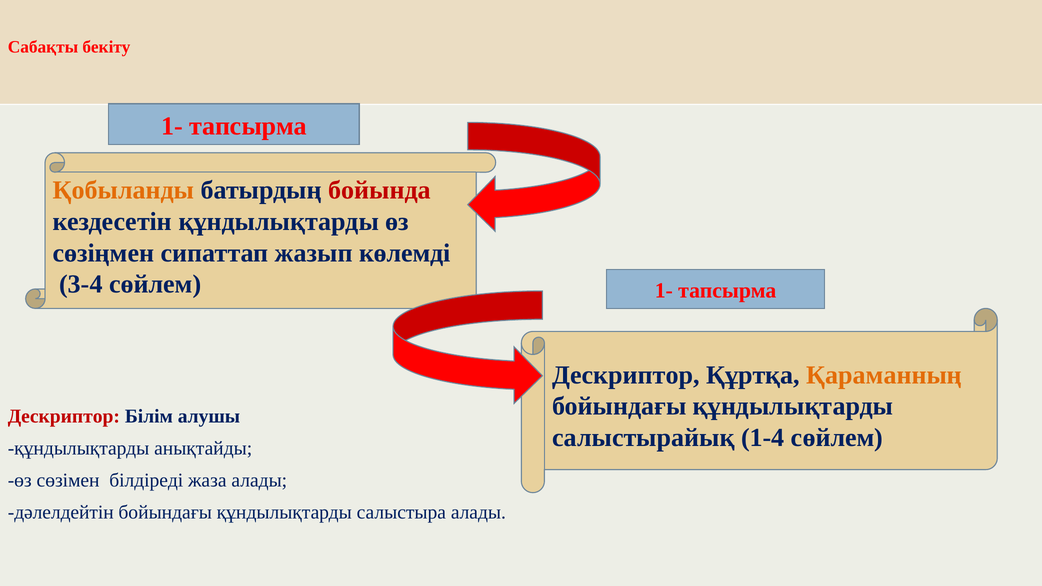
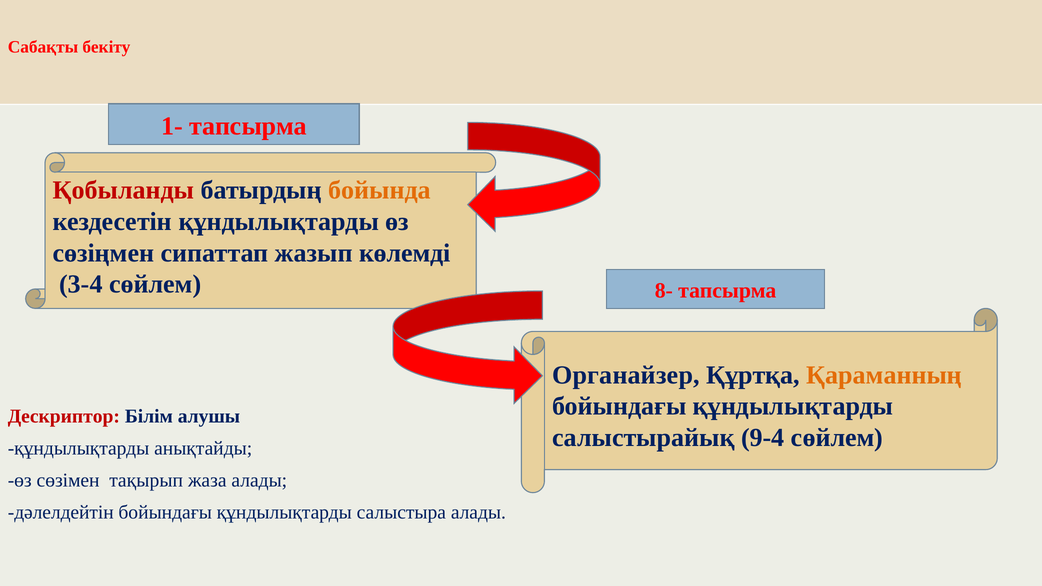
Қобыланды colour: orange -> red (123, 190)
бойында colour: red -> orange (380, 190)
1-: 1- -> 8- (664, 290)
Дескриптор: Дескриптор -> Органайзер (626, 375)
1-4: 1-4 -> 9-4 (763, 438)
білдіреді: білдіреді -> тақырып (146, 480)
